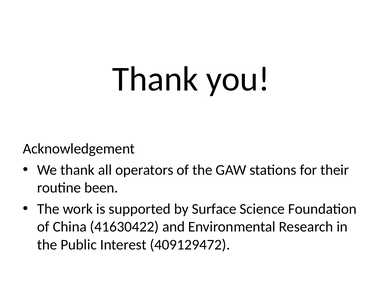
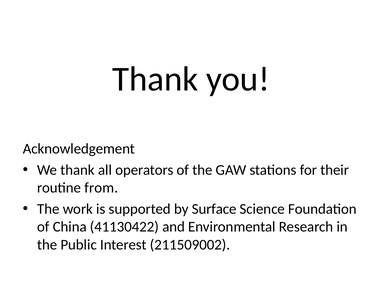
been: been -> from (101, 188)
41630422: 41630422 -> 41130422 (124, 227)
409129472: 409129472 -> 211509002 (190, 244)
